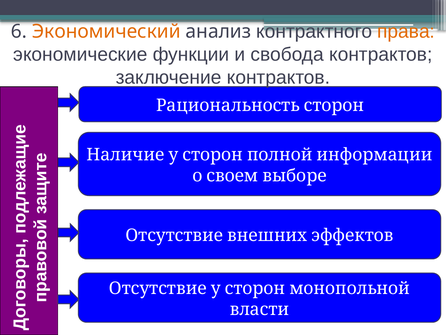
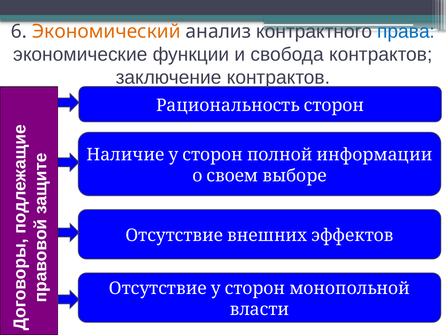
права colour: orange -> blue (406, 31)
